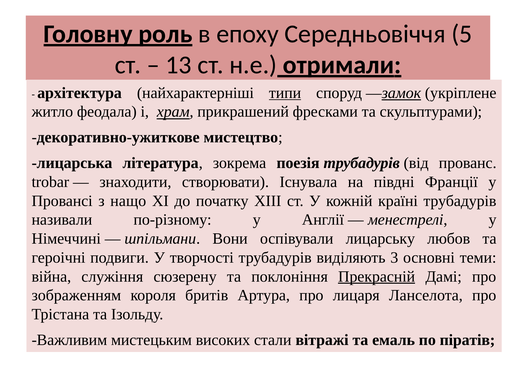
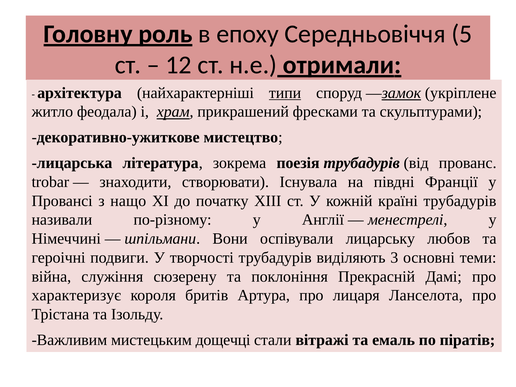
13: 13 -> 12 (179, 65)
Прекрасній underline: present -> none (377, 276)
зображенням: зображенням -> характеризує (76, 295)
високих: високих -> дощечці (223, 340)
